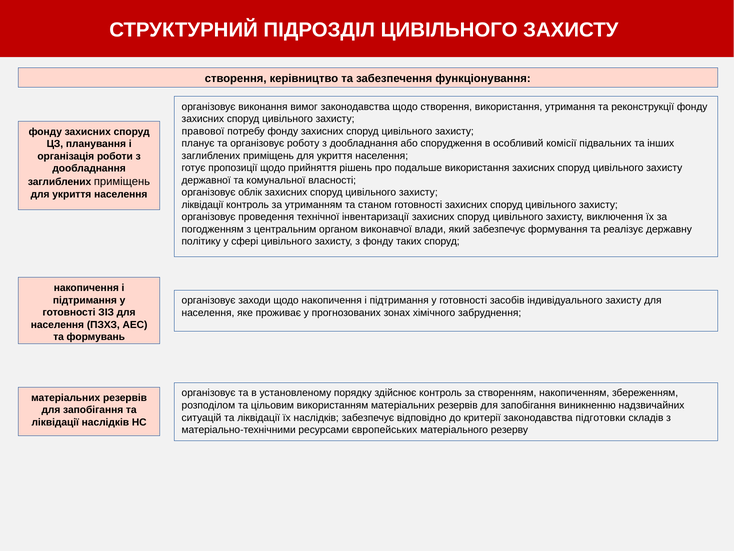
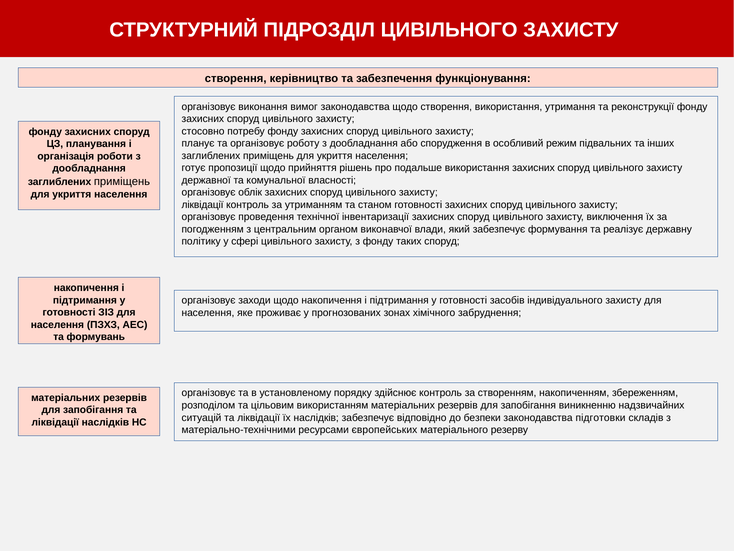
правової: правової -> стосовно (203, 131)
комісії: комісії -> режим (561, 143)
критерії: критерії -> безпеки (482, 417)
